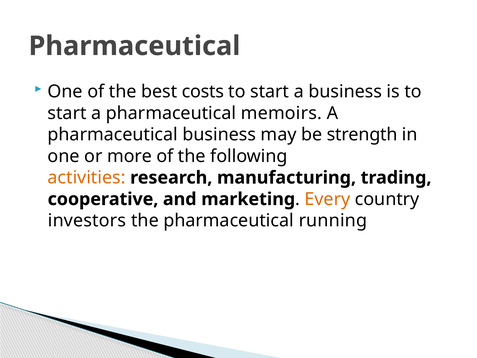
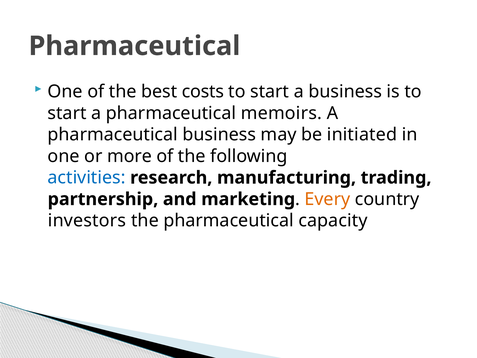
strength: strength -> initiated (362, 135)
activities colour: orange -> blue (87, 178)
cooperative: cooperative -> partnership (103, 199)
running: running -> capacity (333, 221)
